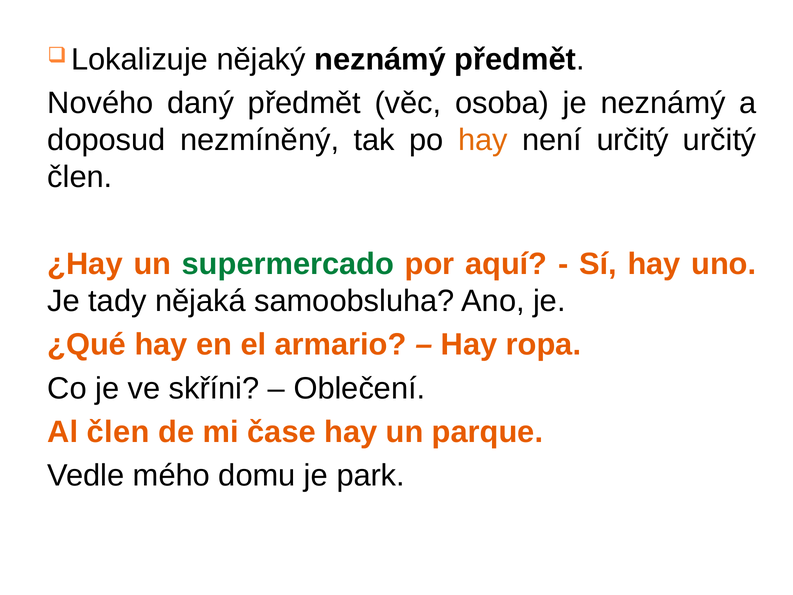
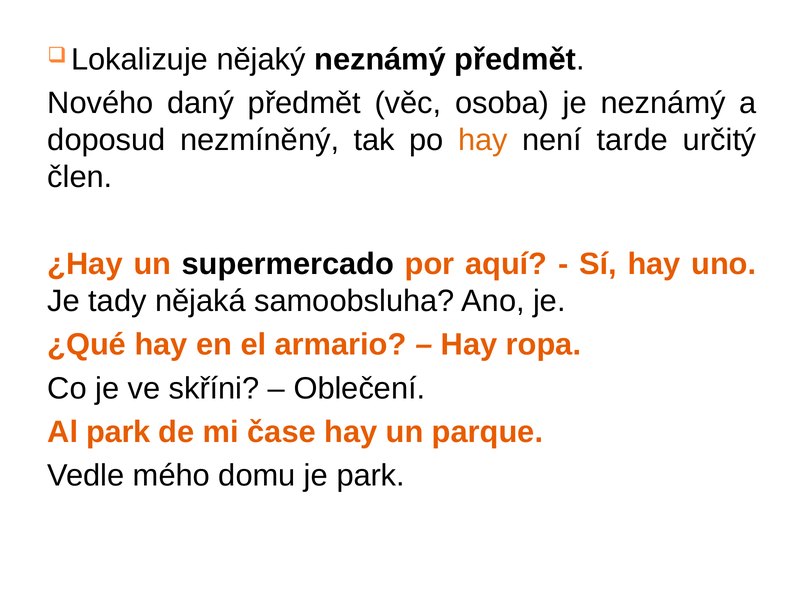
není určitý: určitý -> tarde (632, 140)
supermercado colour: green -> black (288, 264)
Al člen: člen -> park (118, 432)
